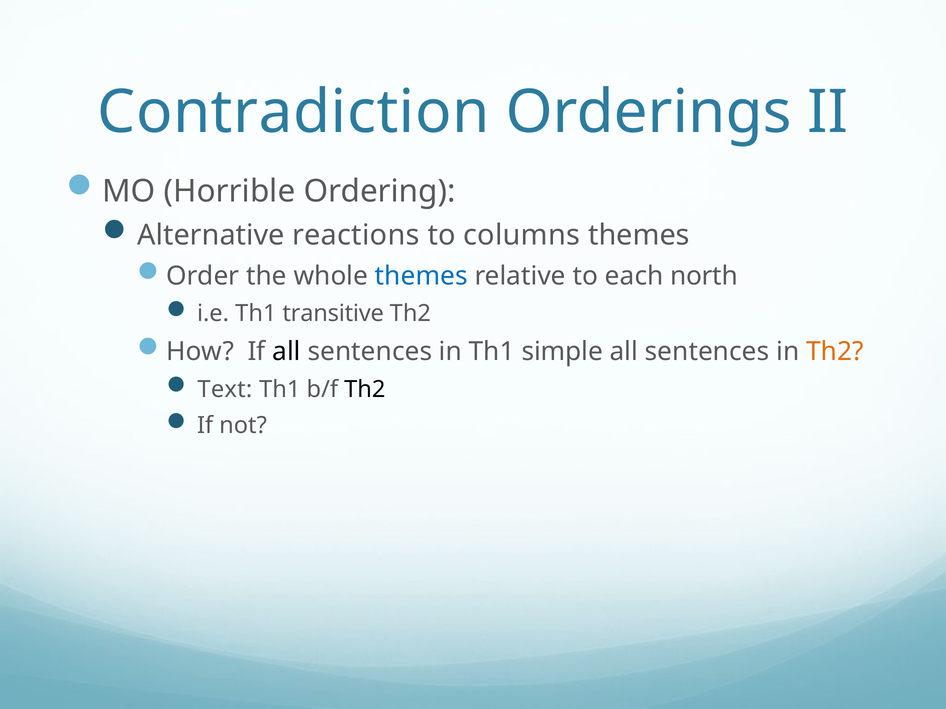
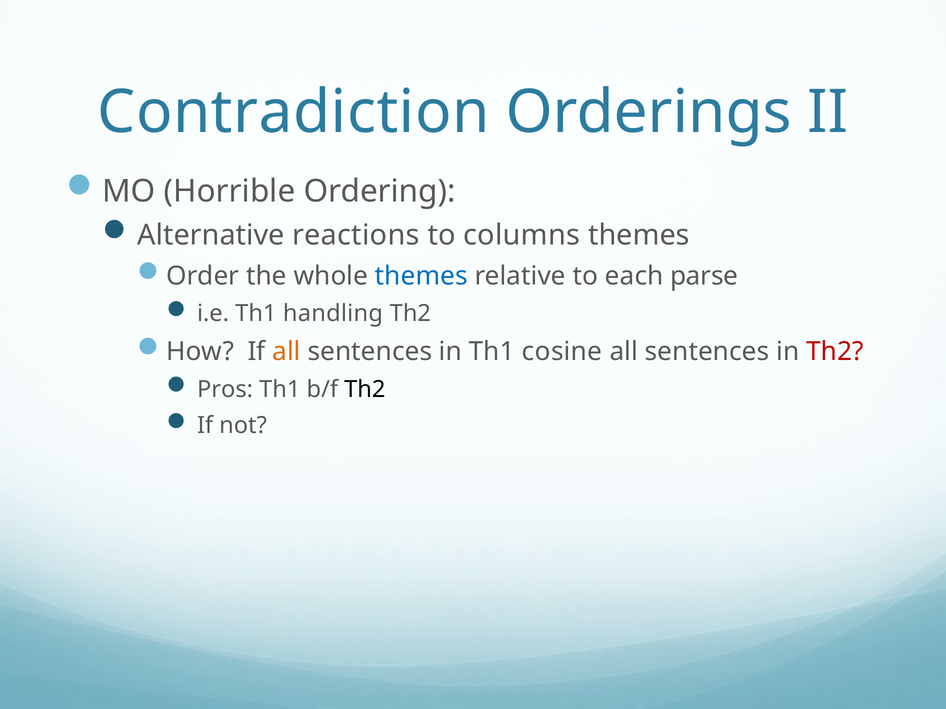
north: north -> parse (704, 276)
transitive: transitive -> handling (333, 314)
all colour: black -> orange (287, 352)
simple: simple -> cosine (562, 352)
Th2 colour: orange -> red (835, 352)
Text: Text -> Pros (225, 390)
